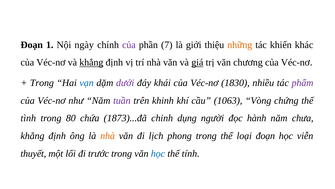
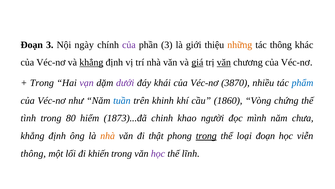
Đoạn 1: 1 -> 3 (50, 45)
phần 7: 7 -> 3 (167, 45)
tác khiến: khiến -> thông (281, 45)
văn underline: none -> present (224, 62)
vạn colour: blue -> purple (87, 83)
1830: 1830 -> 3870 (235, 83)
phẩm colour: purple -> blue (302, 83)
tuần colour: purple -> blue (122, 100)
1063: 1063 -> 1860 (228, 100)
chứa: chứa -> hiểm (90, 118)
dụng: dụng -> khao (187, 118)
hành: hành -> mình (257, 118)
lịch: lịch -> thật (156, 135)
trong underline: none -> present (206, 135)
thuyết: thuyết -> thông (33, 153)
trước: trước -> khiến (99, 153)
học colour: blue -> purple (158, 153)
tính: tính -> lĩnh (191, 153)
